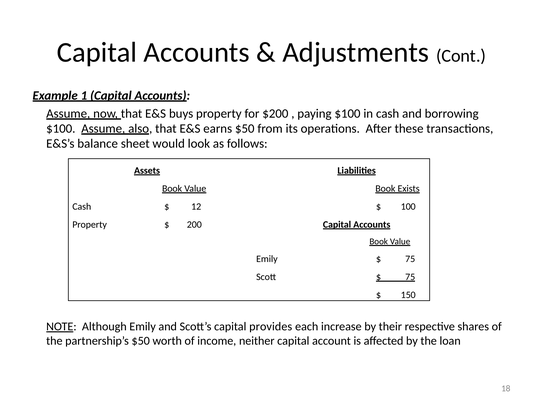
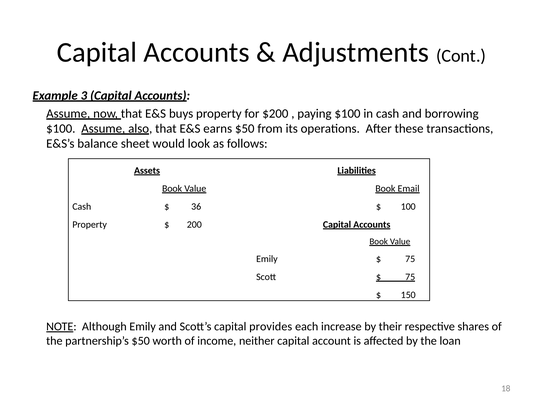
1: 1 -> 3 (84, 95)
Exists: Exists -> Email (409, 189)
12: 12 -> 36 (196, 207)
